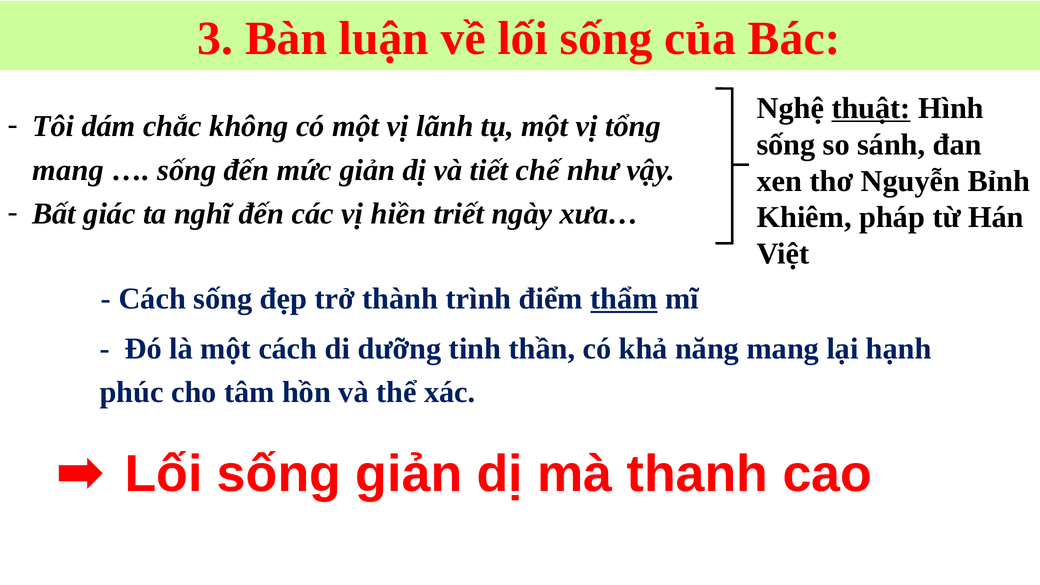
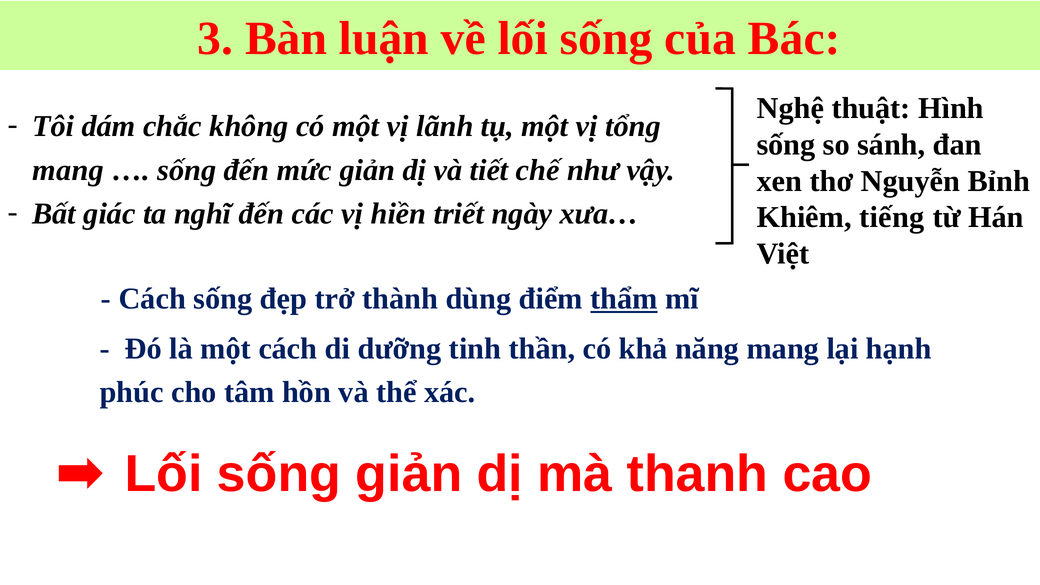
thuật underline: present -> none (871, 108)
pháp: pháp -> tiếng (892, 217)
trình: trình -> dùng (478, 299)
